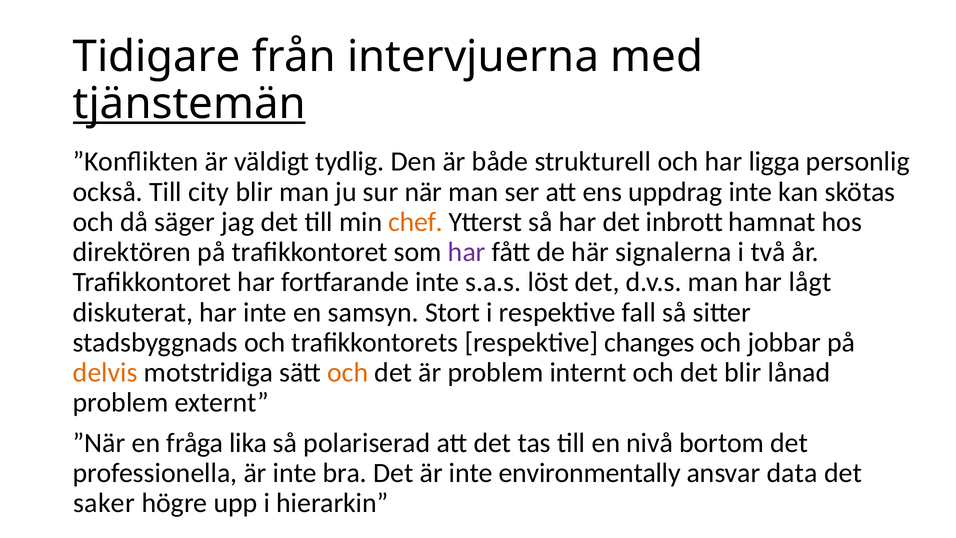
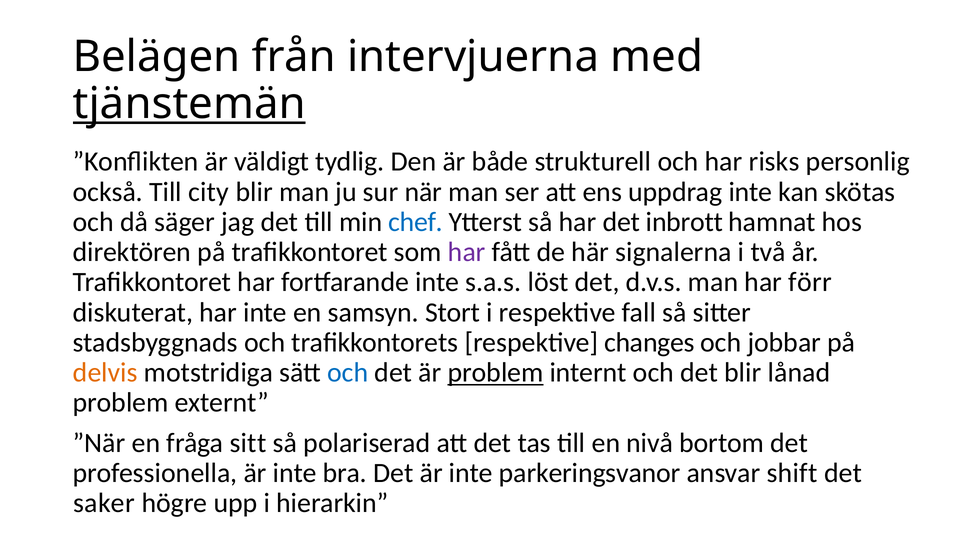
Tidigare: Tidigare -> Belägen (157, 57)
ligga: ligga -> risks (774, 162)
chef colour: orange -> blue (416, 222)
lågt: lågt -> förr (810, 282)
och colour: orange -> blue (348, 372)
problem underline: none -> present (496, 372)
lika: lika -> sitt (248, 443)
environmentally: environmentally -> parkeringsvanor (590, 473)
data: data -> shift (792, 473)
